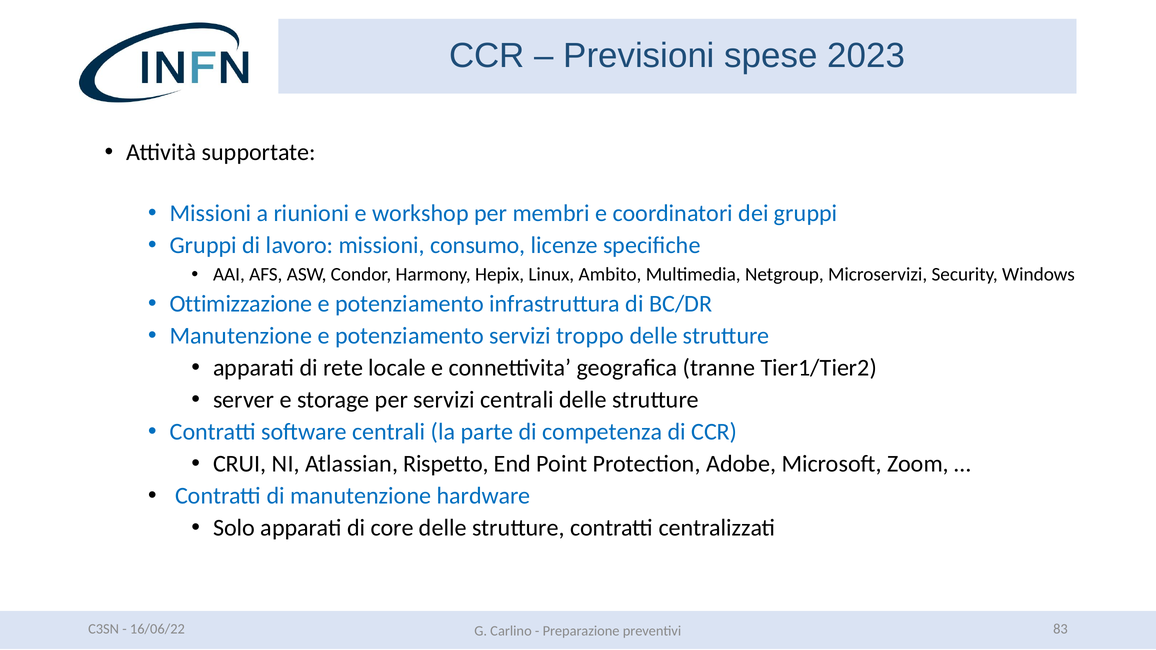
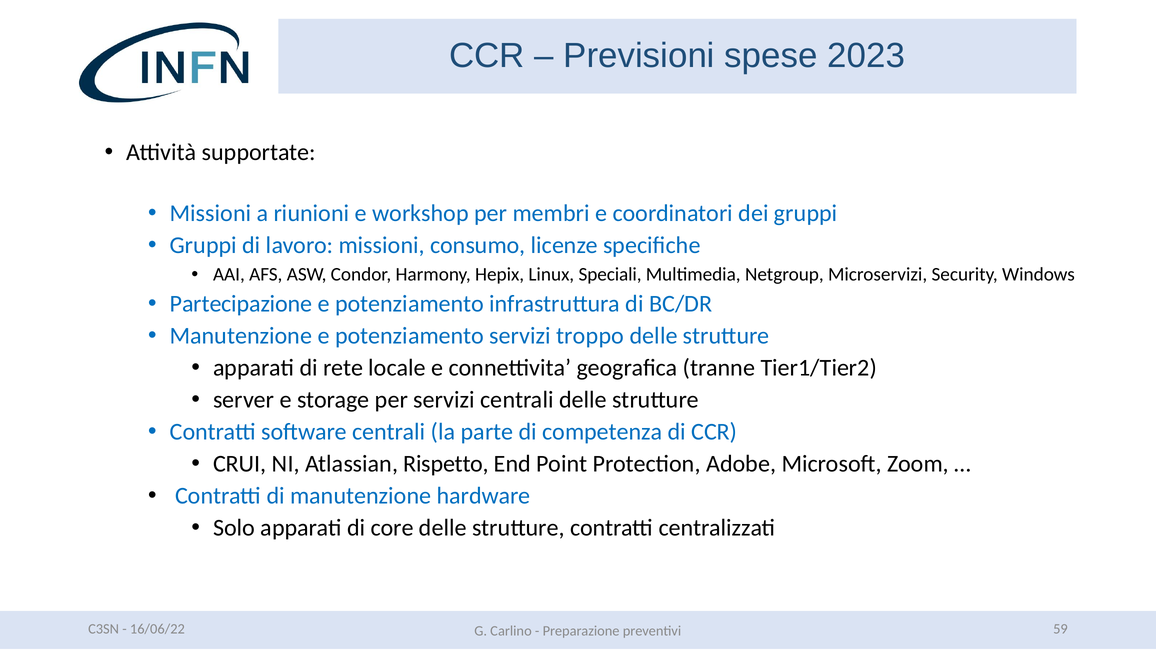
Ambito: Ambito -> Speciali (610, 275)
Ottimizzazione: Ottimizzazione -> Partecipazione (241, 304)
83: 83 -> 59 (1061, 629)
